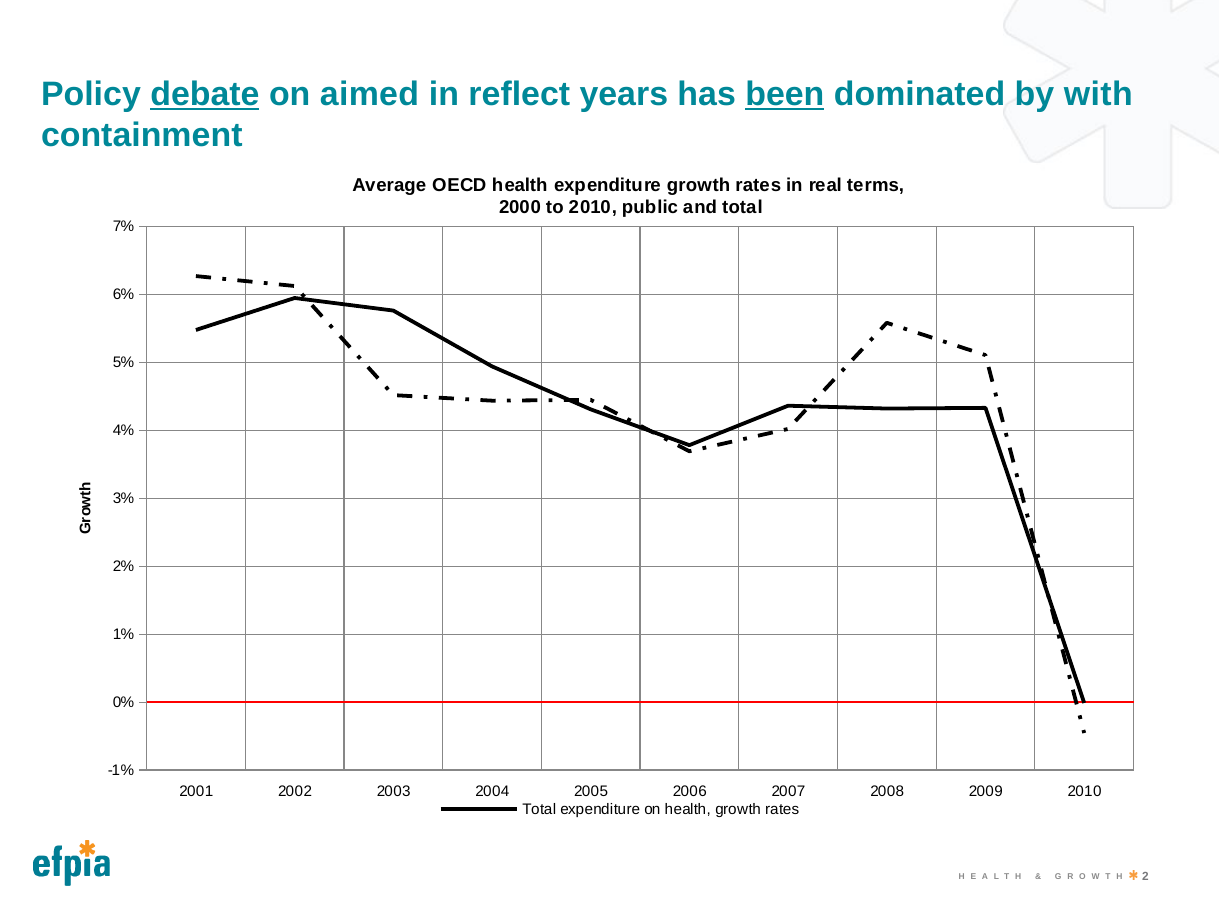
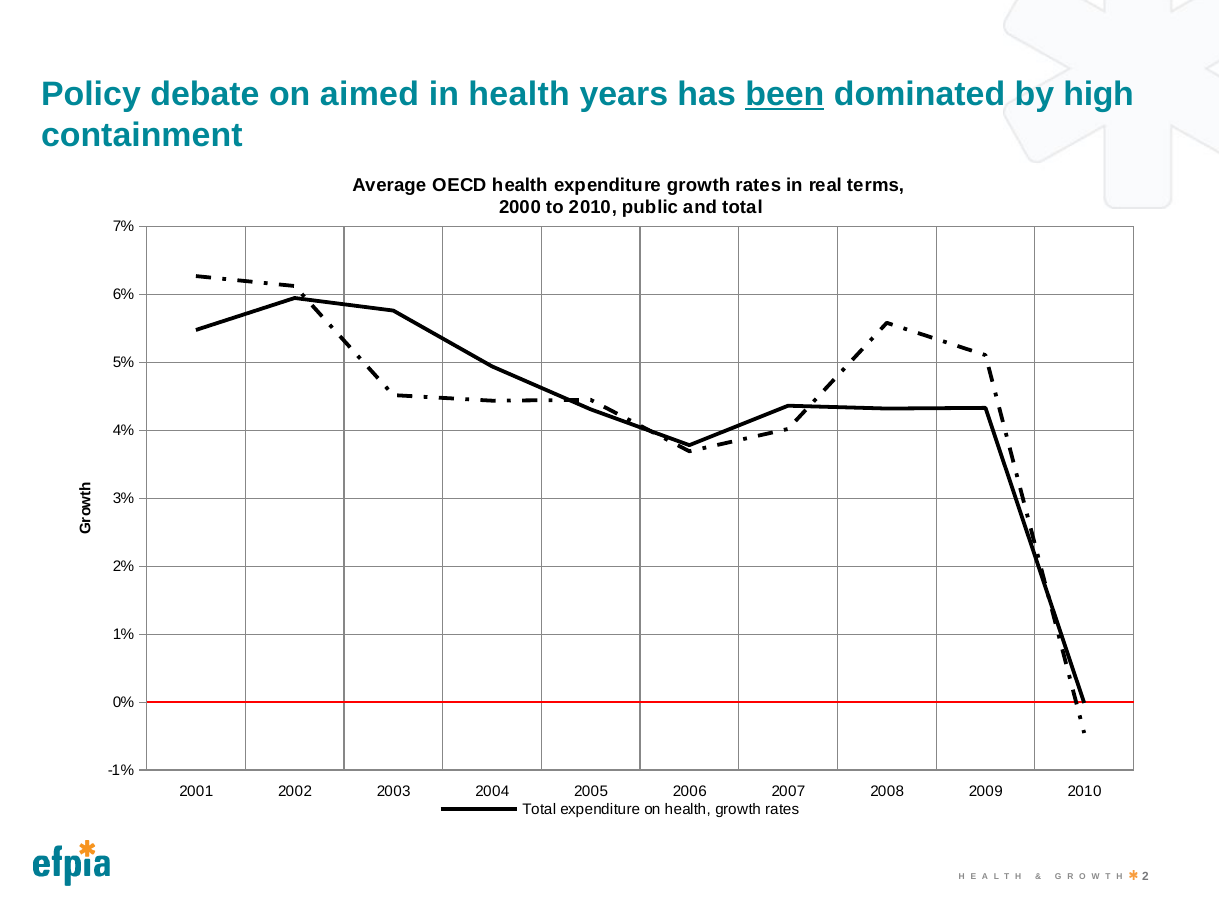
debate underline: present -> none (205, 95)
in reflect: reflect -> health (519, 95)
with: with -> high (1099, 95)
